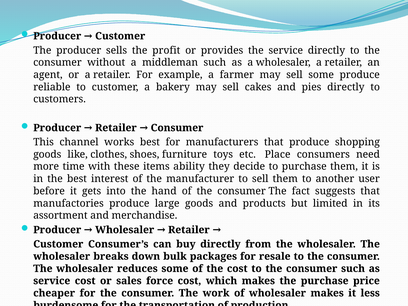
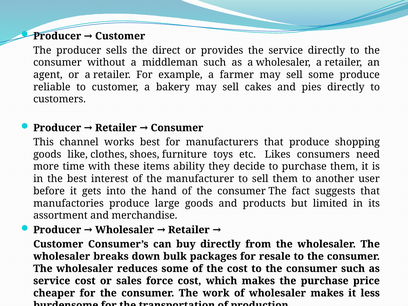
profit: profit -> direct (166, 50)
Place: Place -> Likes (278, 154)
